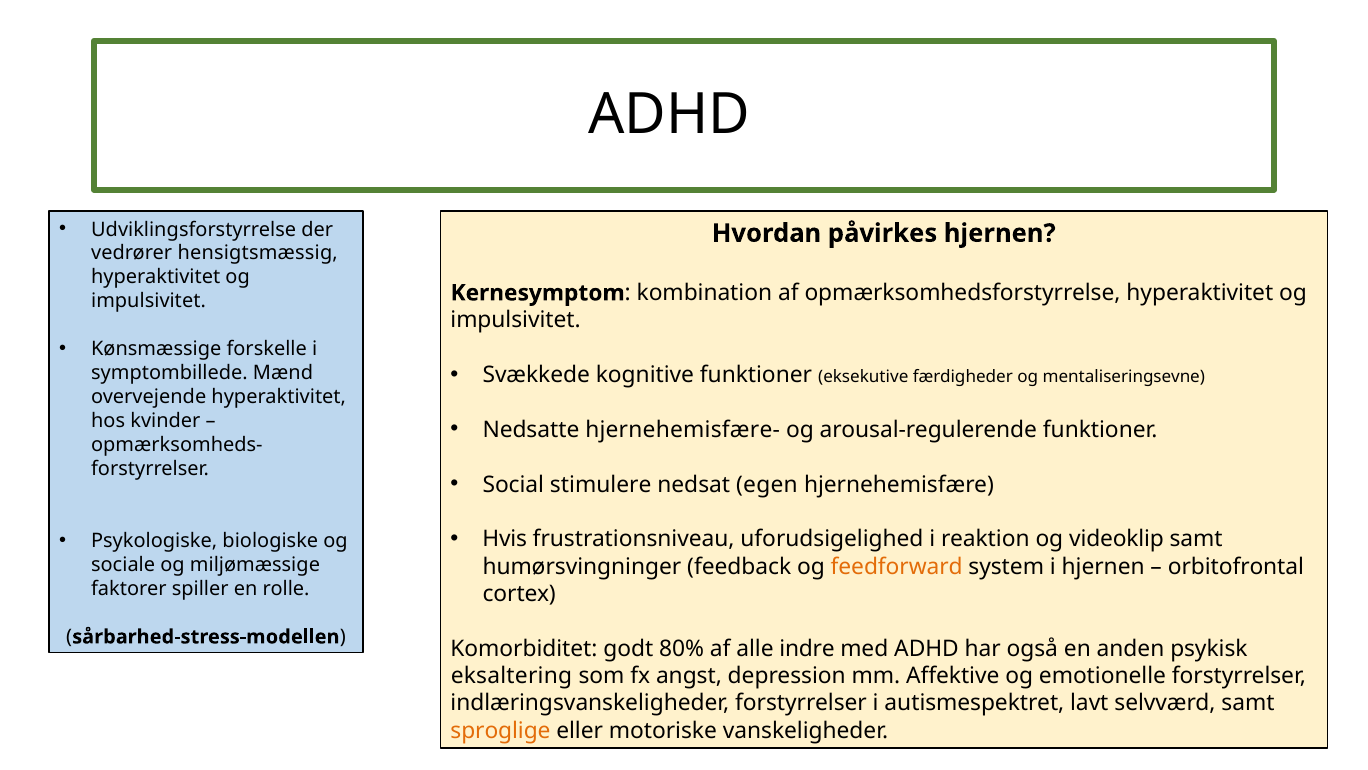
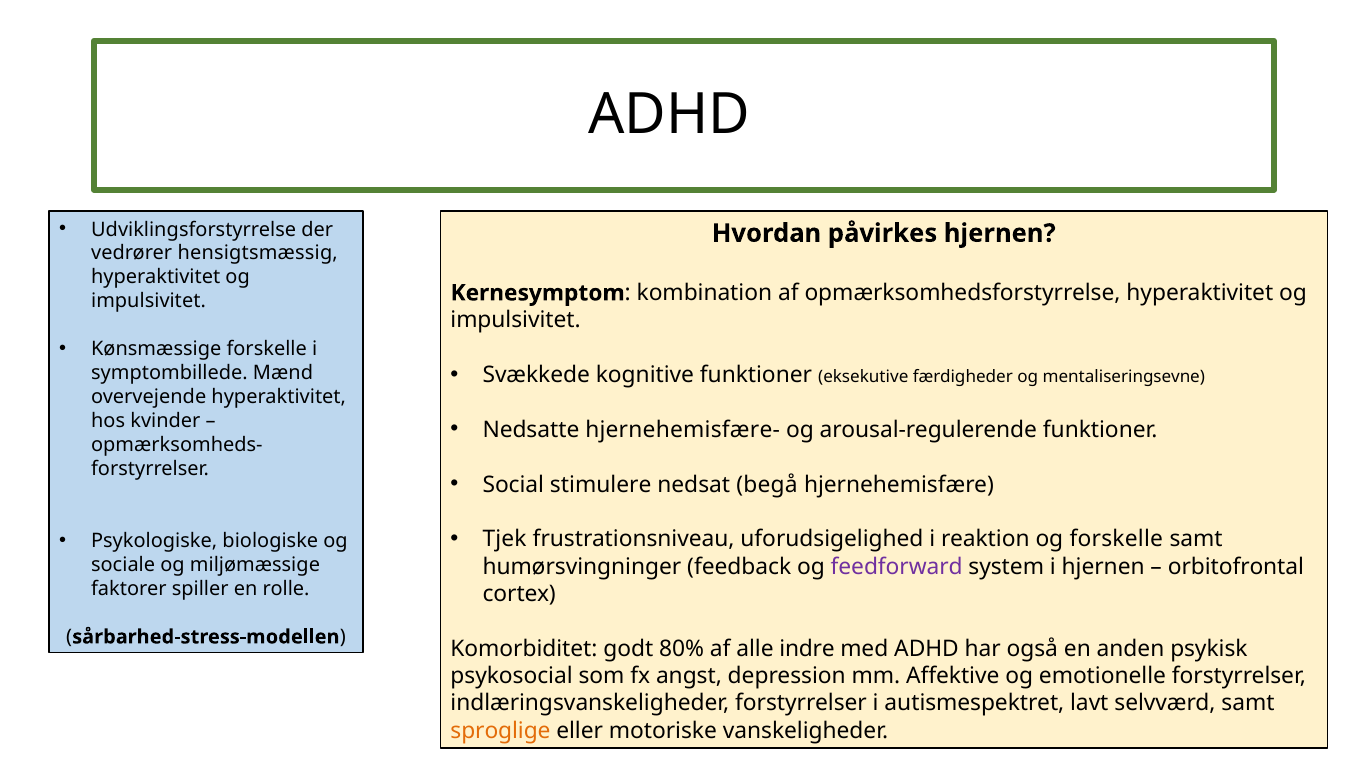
egen: egen -> begå (767, 484)
Hvis: Hvis -> Tjek (505, 539)
og videoklip: videoklip -> forskelle (1116, 539)
feedforward colour: orange -> purple (897, 566)
eksaltering: eksaltering -> psykosocial (512, 676)
